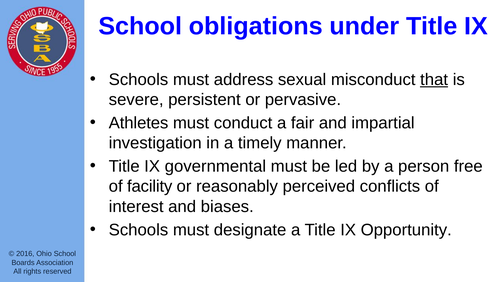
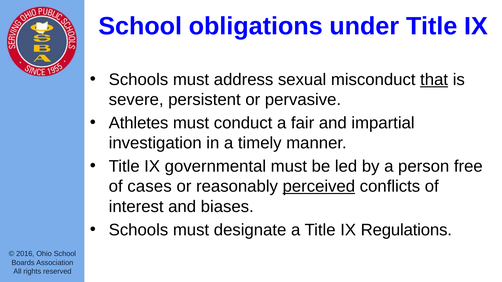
facility: facility -> cases (150, 187)
perceived underline: none -> present (319, 187)
Opportunity: Opportunity -> Regulations (406, 230)
